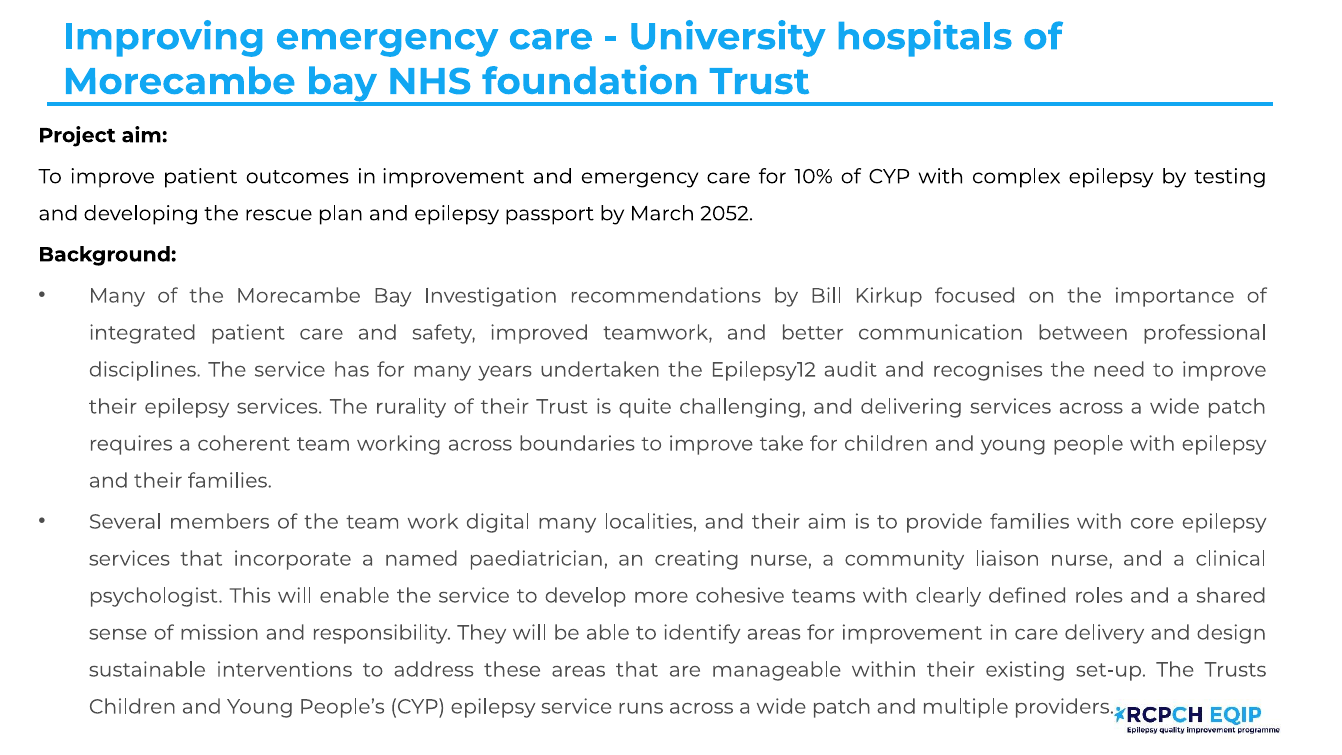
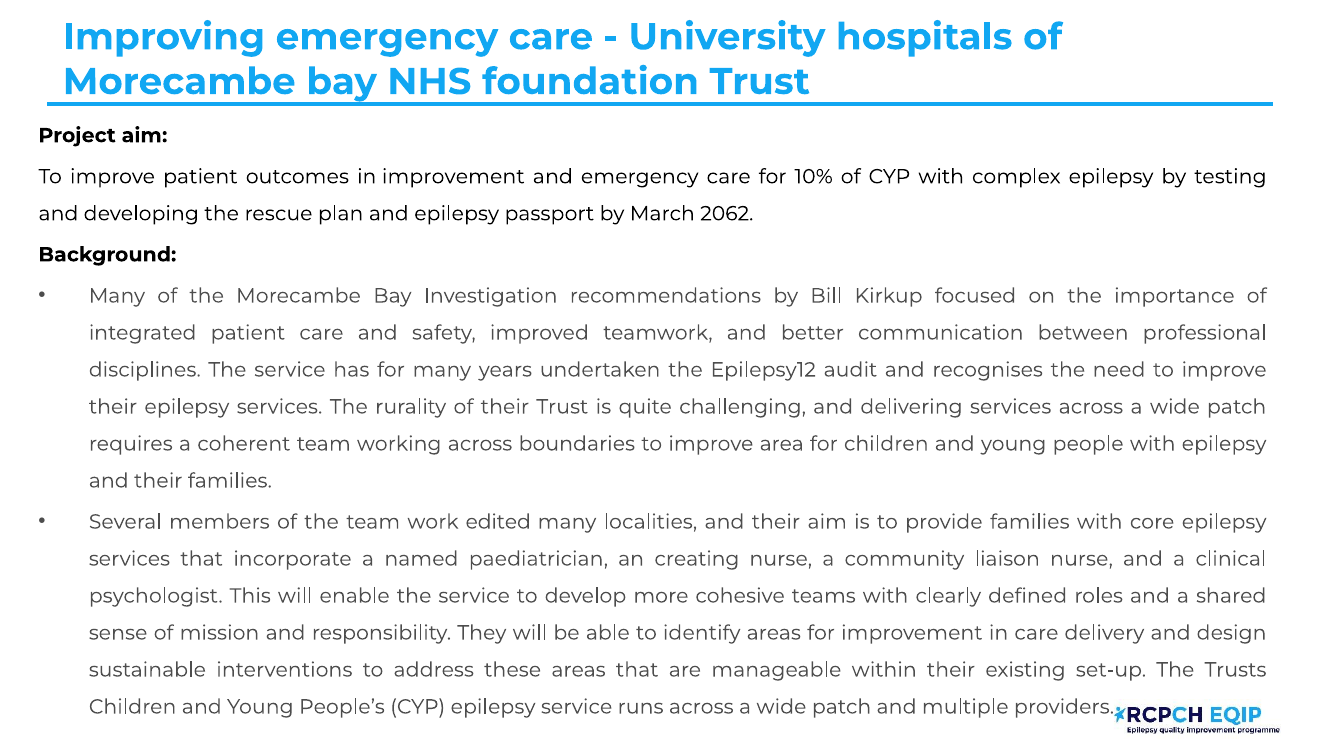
2052: 2052 -> 2062 (727, 214)
take: take -> area (782, 444)
digital: digital -> edited (498, 522)
